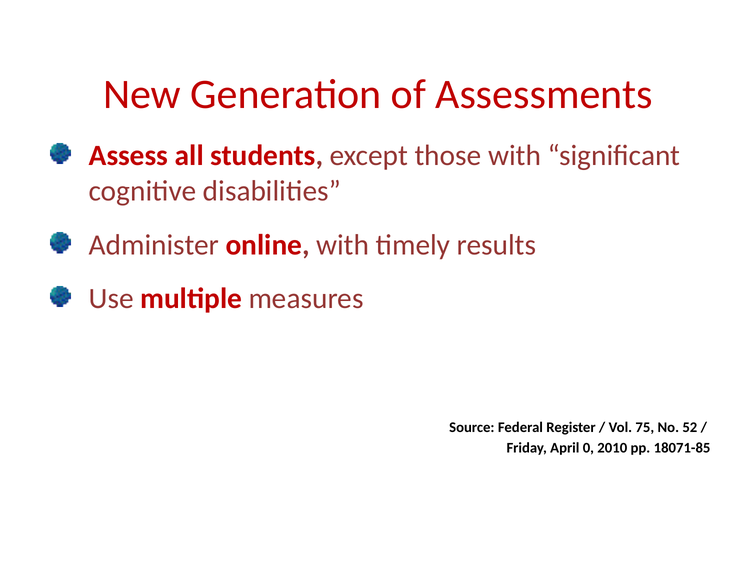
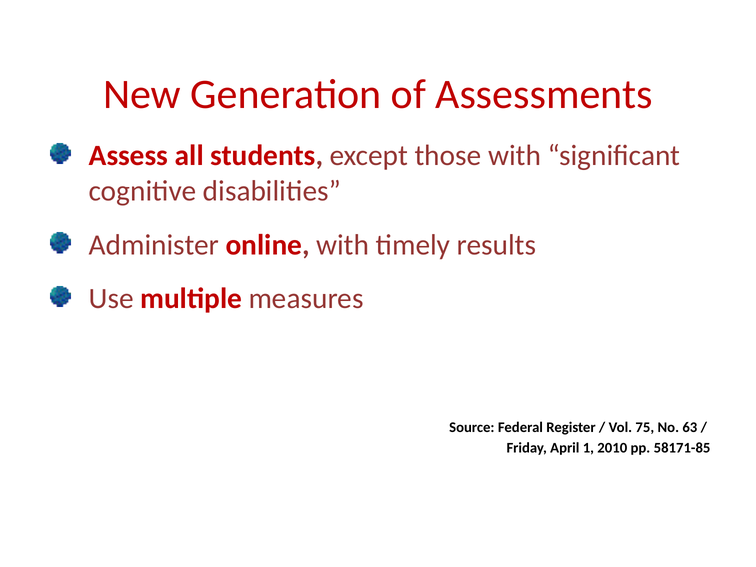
52: 52 -> 63 (690, 427)
0: 0 -> 1 (588, 448)
18071-85: 18071-85 -> 58171-85 (682, 448)
